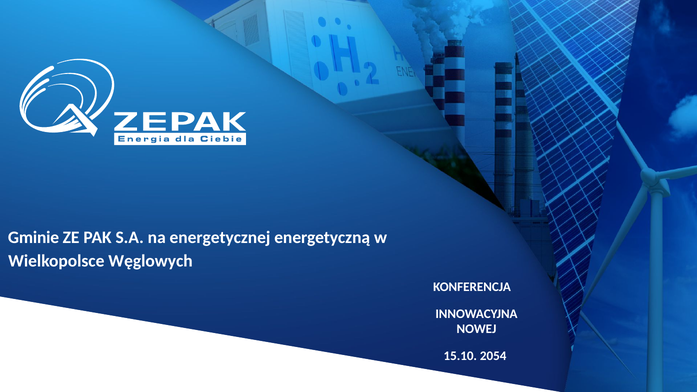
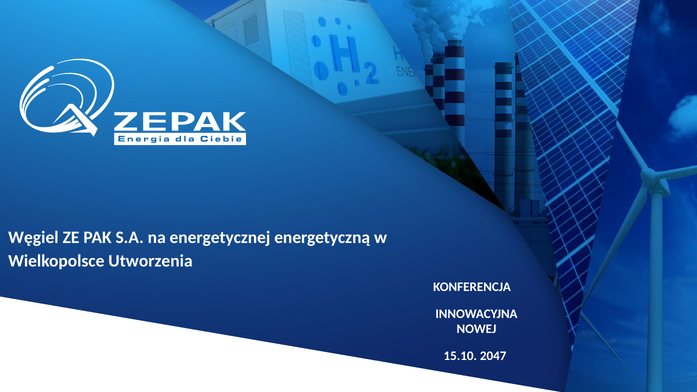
Gminie: Gminie -> Węgiel (33, 238)
Węglowych: Węglowych -> Utworzenia (150, 261)
2054: 2054 -> 2047 (493, 356)
